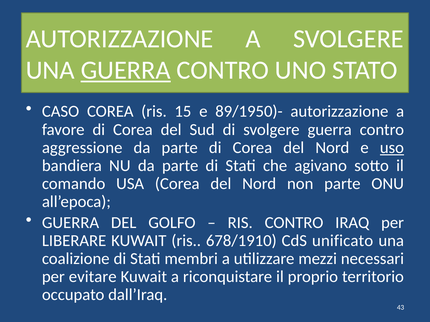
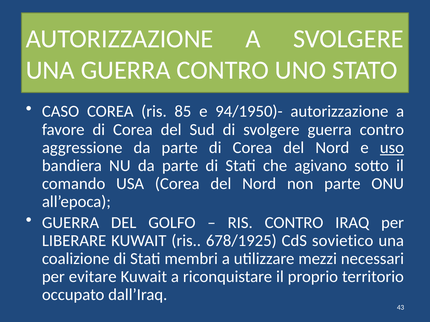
GUERRA underline: present -> none (126, 70)
15: 15 -> 85 (183, 112)
89/1950)-: 89/1950)- -> 94/1950)- (249, 112)
678/1910: 678/1910 -> 678/1925 (241, 241)
unificato: unificato -> sovietico (343, 241)
